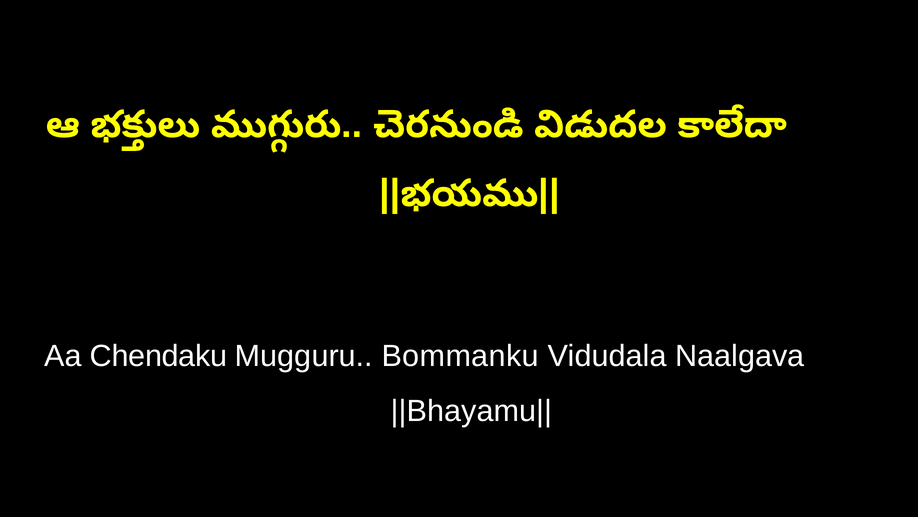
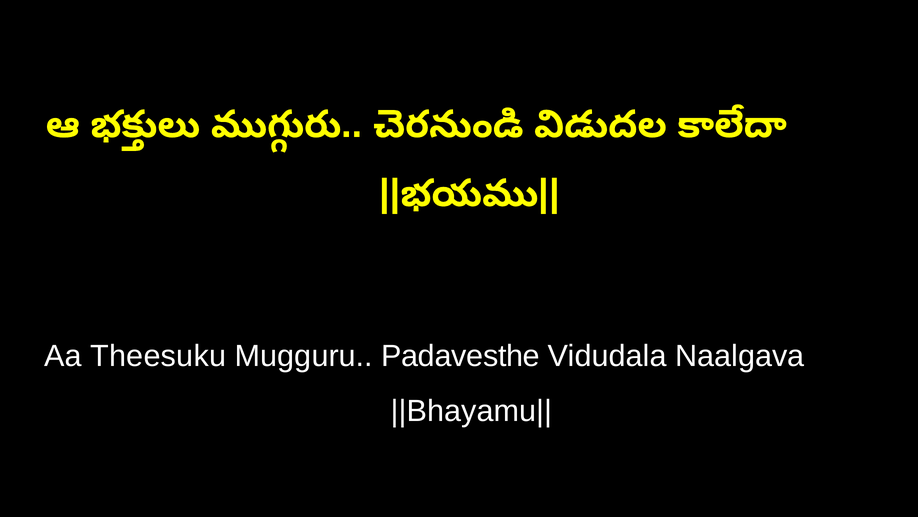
Chendaku: Chendaku -> Theesuku (158, 356)
Bommanku: Bommanku -> Padavesthe (461, 356)
